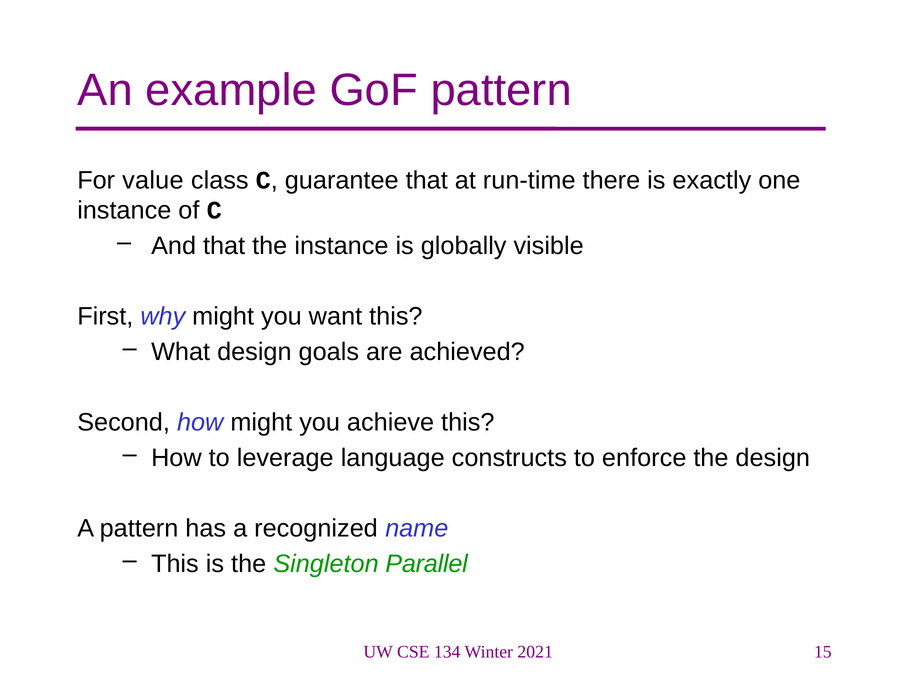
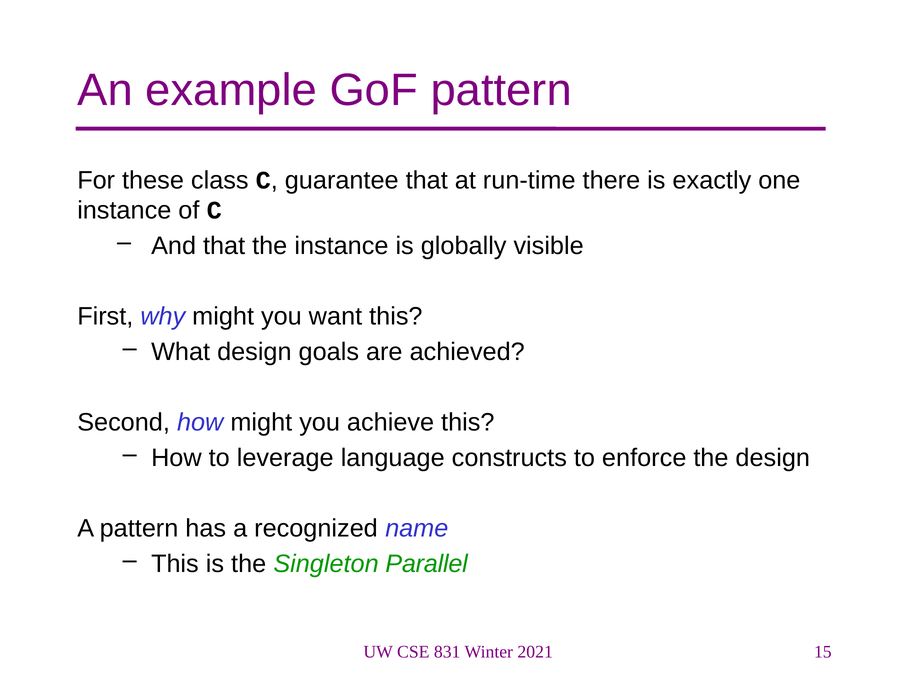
value: value -> these (153, 181)
134: 134 -> 831 (447, 653)
